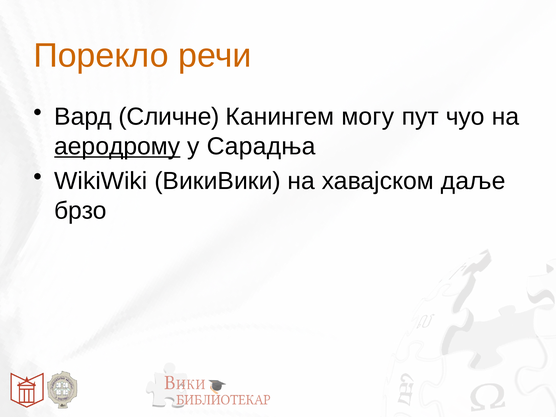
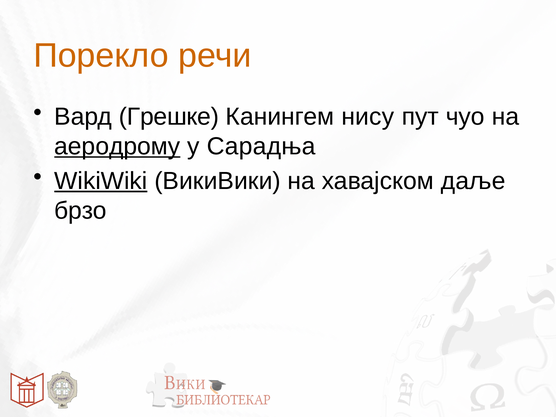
Сличне: Сличне -> Грешке (169, 117)
могу: могу -> нису (368, 117)
WikiWiki underline: none -> present (101, 181)
